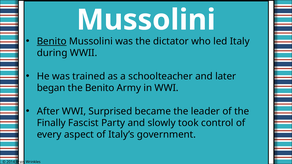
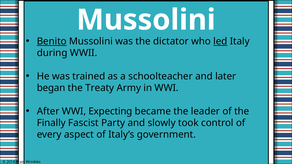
led underline: none -> present (220, 41)
the Benito: Benito -> Treaty (100, 88)
Surprised: Surprised -> Expecting (110, 111)
